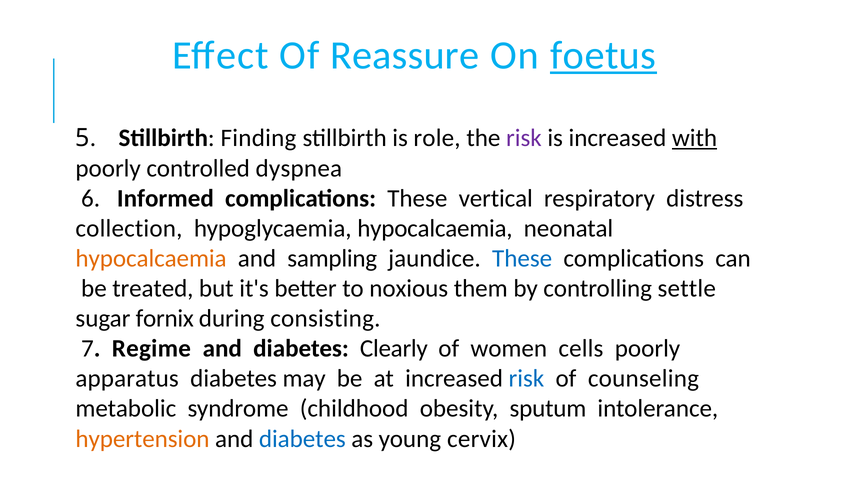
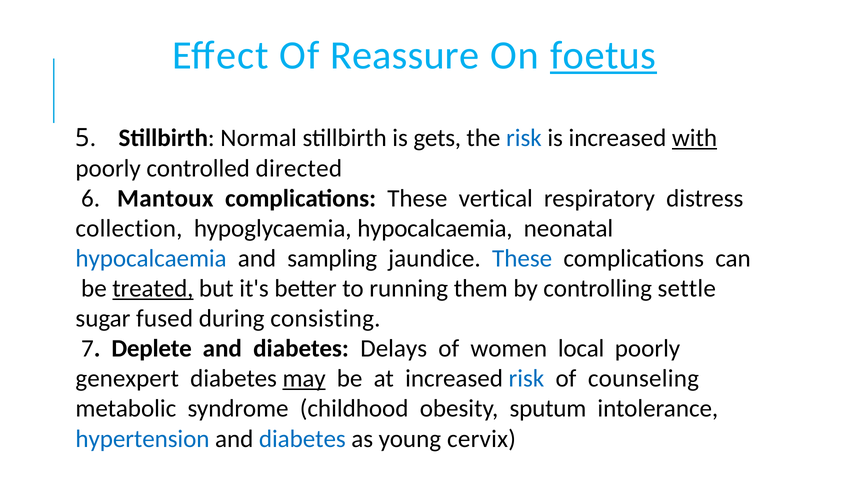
Finding: Finding -> Normal (259, 138)
role: role -> gets (437, 138)
risk colour: purple -> blue (524, 138)
dyspnea: dyspnea -> directed (299, 168)
Informed: Informed -> Mantoux (165, 198)
hypocalcaemia colour: orange -> blue (151, 258)
treated underline: none -> present (153, 288)
noxious: noxious -> running (409, 288)
fornix: fornix -> fused (165, 318)
Regime: Regime -> Deplete (152, 348)
Clearly: Clearly -> Delays (394, 348)
cells: cells -> local (581, 348)
apparatus: apparatus -> genexpert (127, 378)
may underline: none -> present (304, 378)
hypertension colour: orange -> blue (142, 438)
